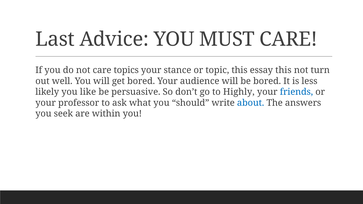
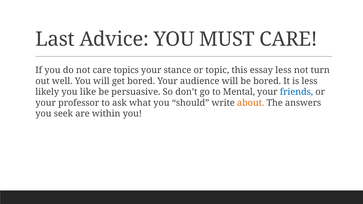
essay this: this -> less (283, 70)
Highly: Highly -> Mental (239, 92)
about colour: blue -> orange (251, 103)
